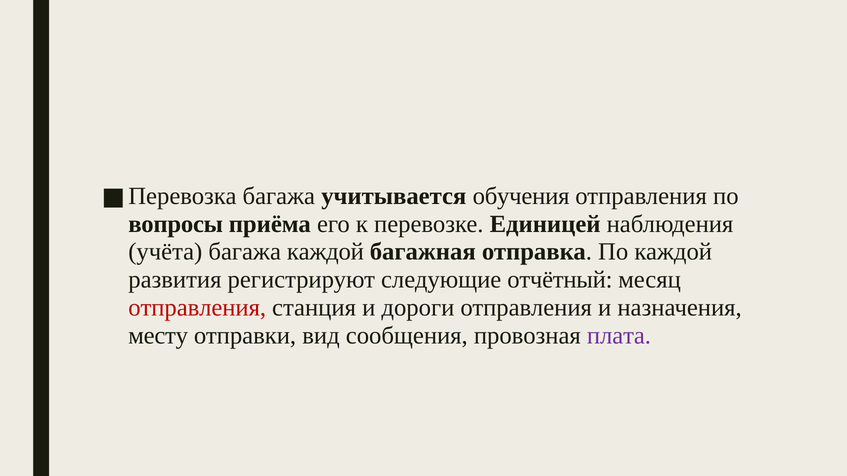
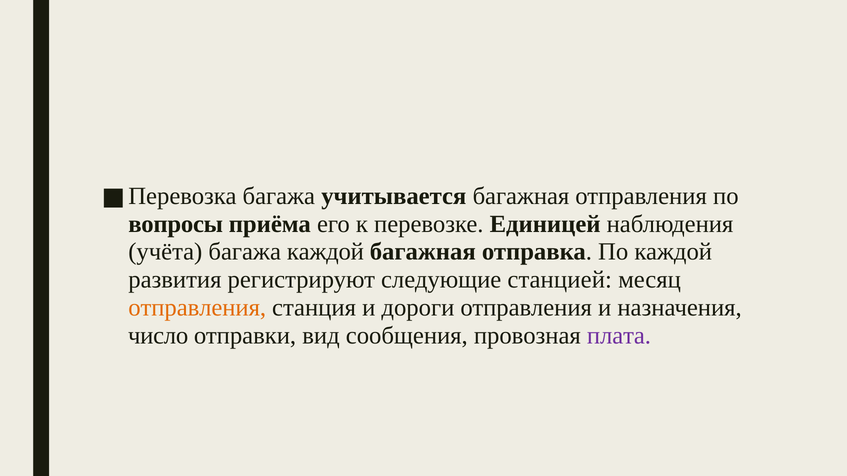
учитывается обучения: обучения -> багажная (521, 196)
отчётный: отчётный -> станцией (560, 280)
отправления colour: red -> orange (197, 308)
месту: месту -> число (158, 336)
